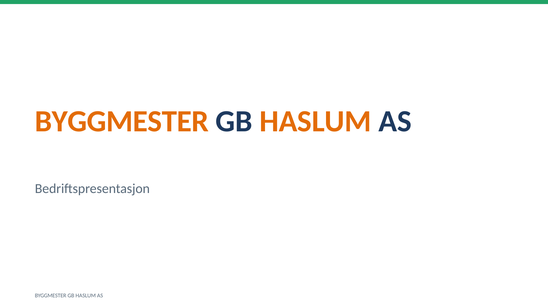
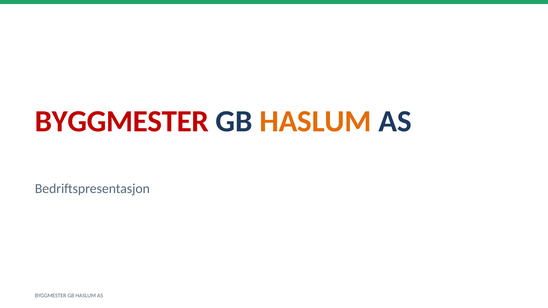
BYGGMESTER colour: orange -> red (122, 122)
